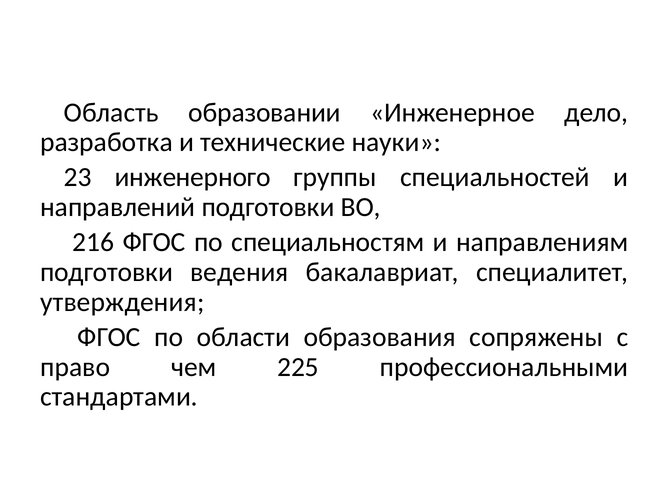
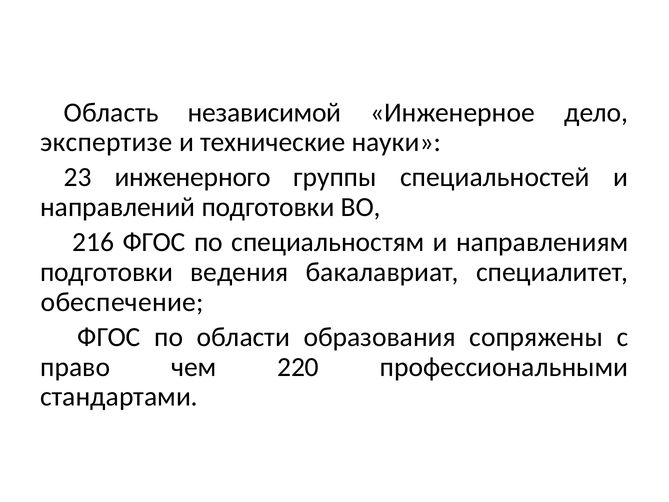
образовании: образовании -> независимой (265, 112)
разработка: разработка -> экспертизе (106, 142)
утверждения: утверждения -> обеспечение (122, 302)
225: 225 -> 220 (298, 367)
